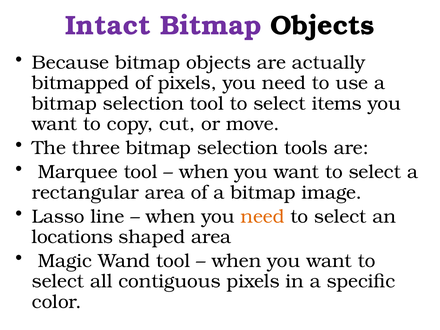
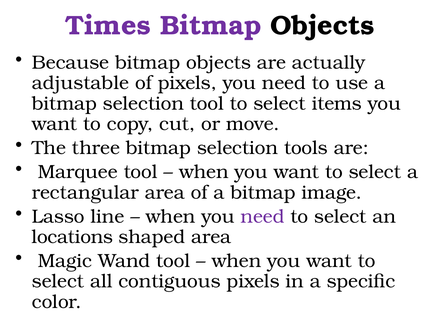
Intact: Intact -> Times (108, 26)
bitmapped: bitmapped -> adjustable (80, 83)
need colour: orange -> purple (263, 216)
